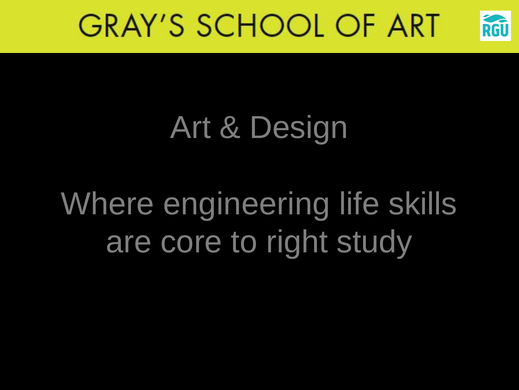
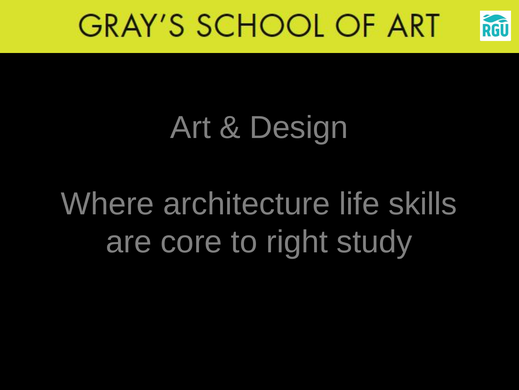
engineering: engineering -> architecture (247, 204)
